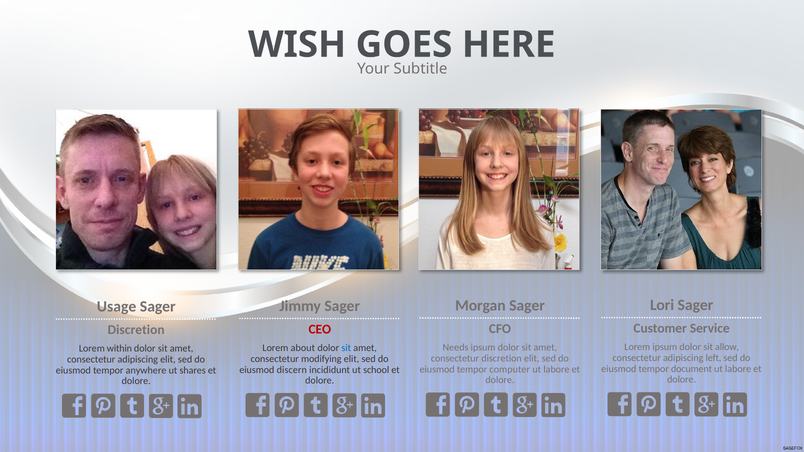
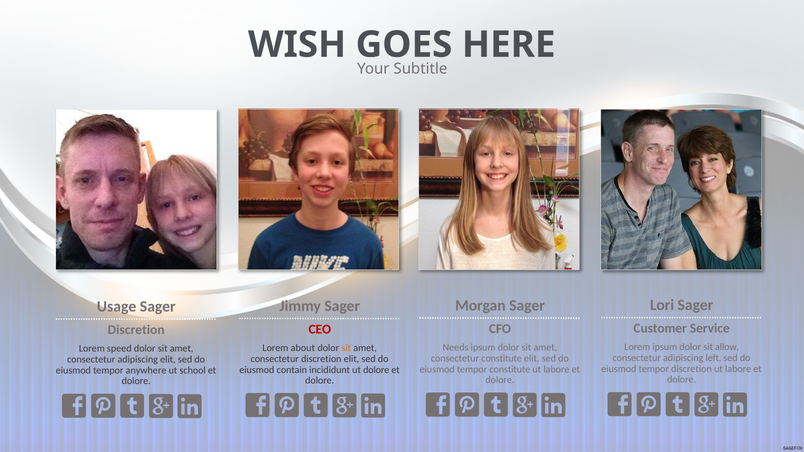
sit colour: blue -> orange (346, 348)
within: within -> speed (119, 349)
consectetur discretion: discretion -> constitute (502, 359)
consectetur modifying: modifying -> discretion (321, 359)
tempor document: document -> discretion (691, 369)
tempor computer: computer -> constitute (510, 369)
discern: discern -> contain (292, 370)
ut school: school -> dolore (376, 370)
shares: shares -> school (193, 371)
